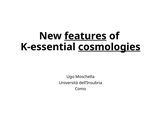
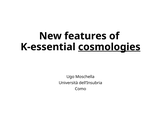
features underline: present -> none (85, 36)
